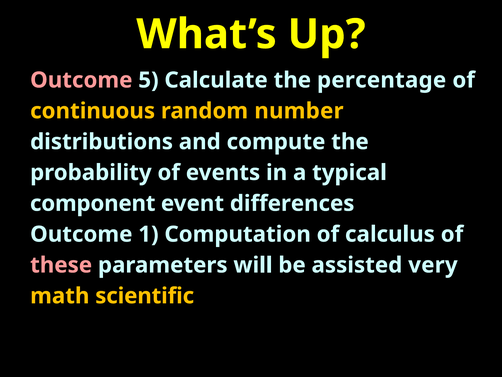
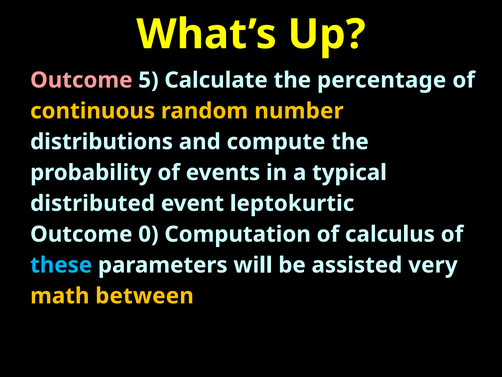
component: component -> distributed (93, 203)
differences: differences -> leptokurtic (292, 203)
1: 1 -> 0 (148, 234)
these colour: pink -> light blue (61, 265)
scientific: scientific -> between (145, 296)
